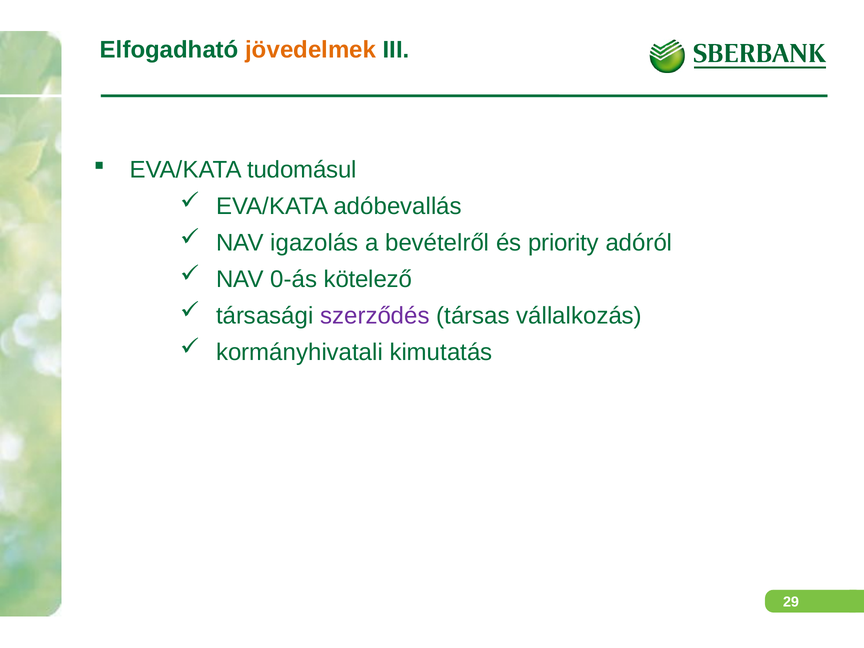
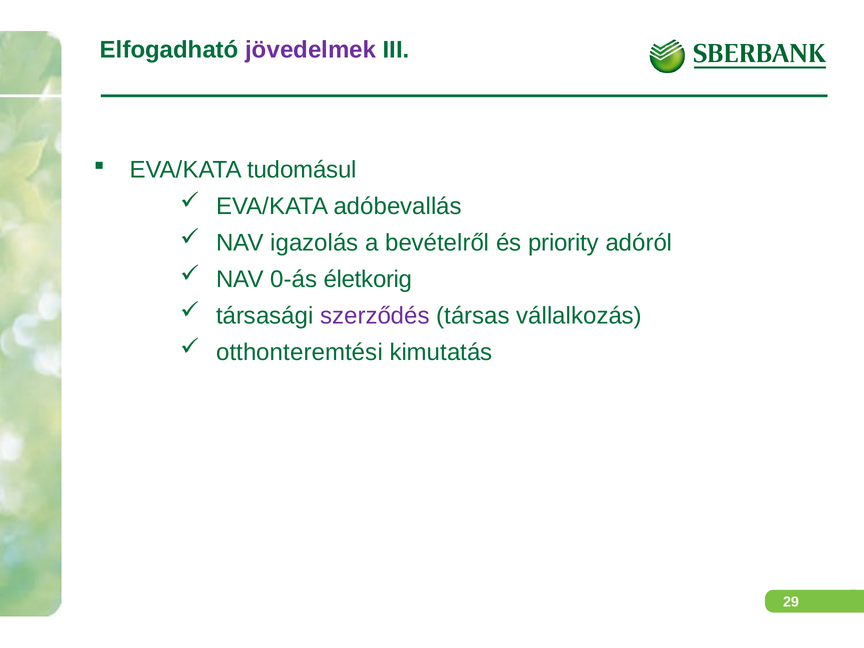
jövedelmek colour: orange -> purple (311, 50)
kötelező: kötelező -> életkorig (368, 279)
kormányhivatali: kormányhivatali -> otthonteremtési (299, 352)
